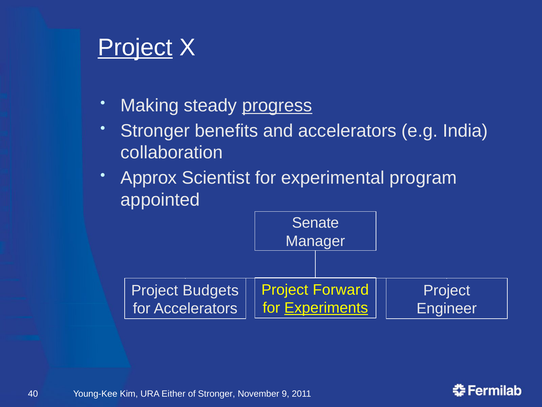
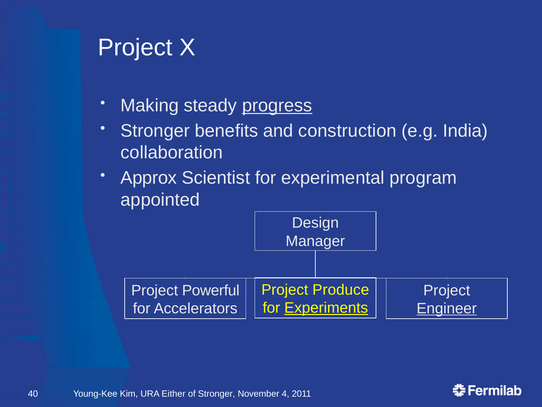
Project underline: present -> none (135, 48)
and accelerators: accelerators -> construction (347, 131)
Senate: Senate -> Design (315, 223)
Forward: Forward -> Produce (341, 290)
Budgets: Budgets -> Powerful (211, 290)
Engineer underline: none -> present (447, 308)
9: 9 -> 4 (286, 393)
